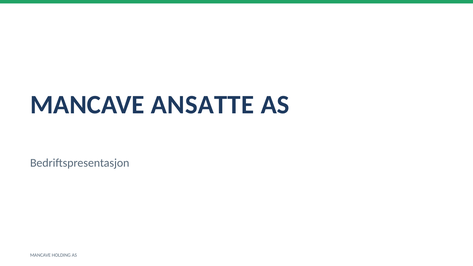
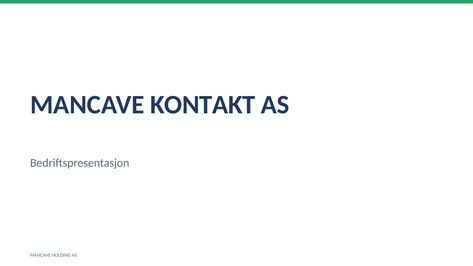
ANSATTE: ANSATTE -> KONTAKT (203, 105)
